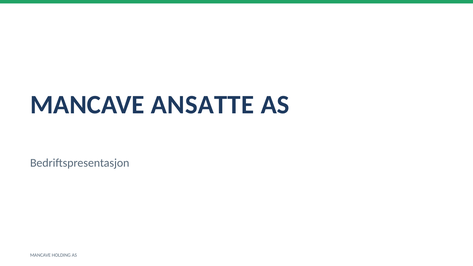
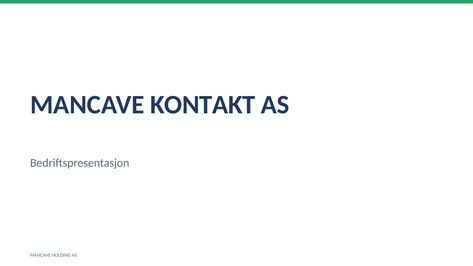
ANSATTE: ANSATTE -> KONTAKT (203, 105)
